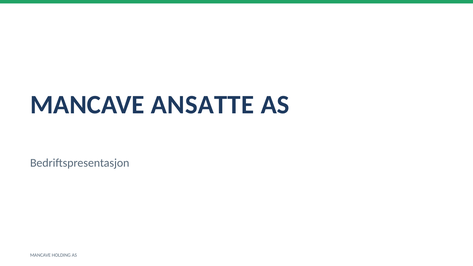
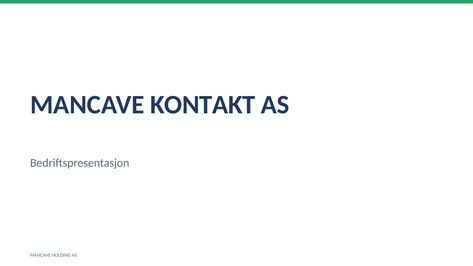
ANSATTE: ANSATTE -> KONTAKT (203, 105)
